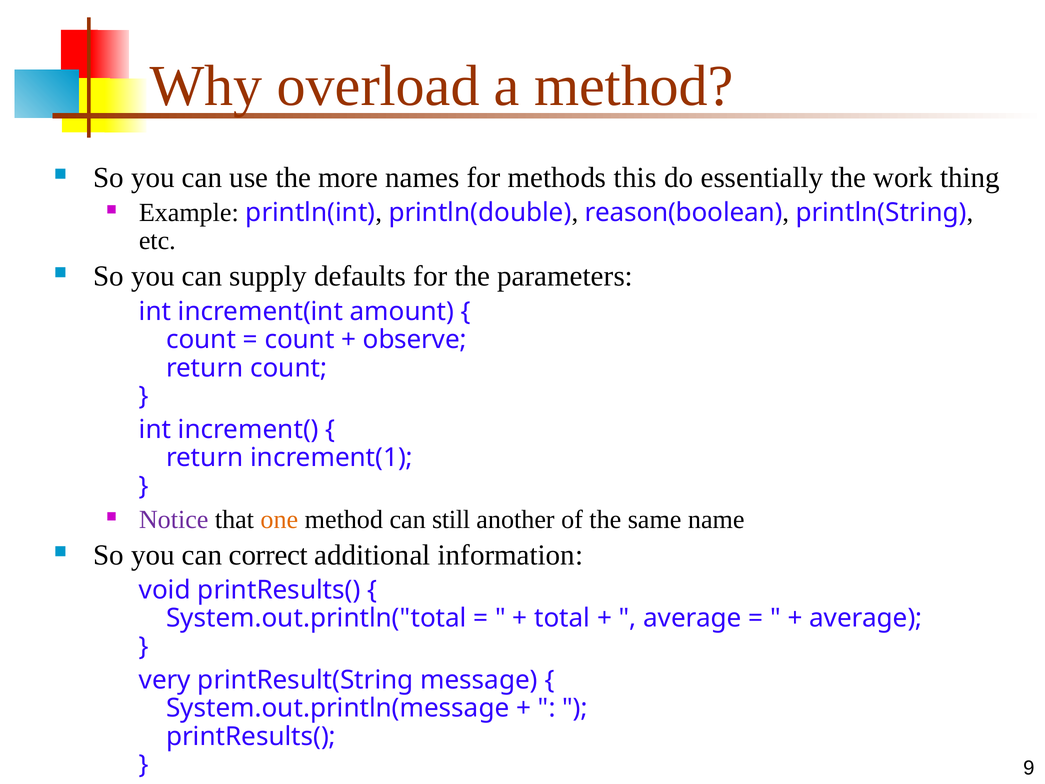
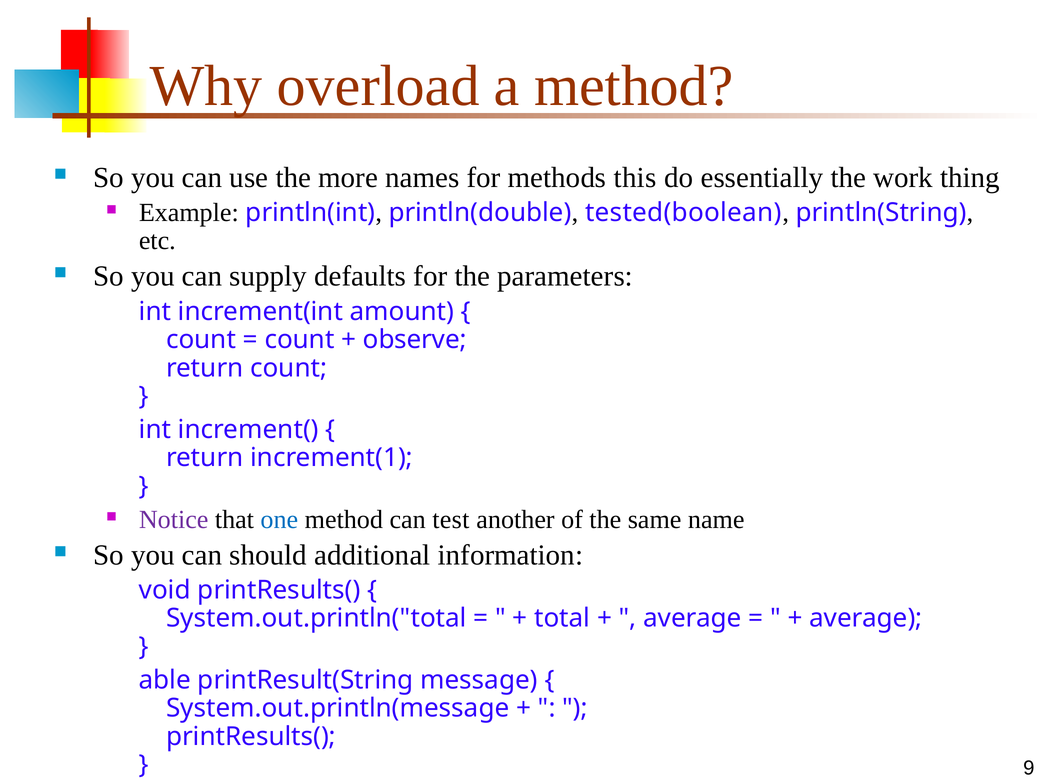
reason(boolean: reason(boolean -> tested(boolean (683, 213)
one colour: orange -> blue (279, 519)
still: still -> test (451, 519)
correct: correct -> should (268, 555)
very: very -> able (165, 680)
